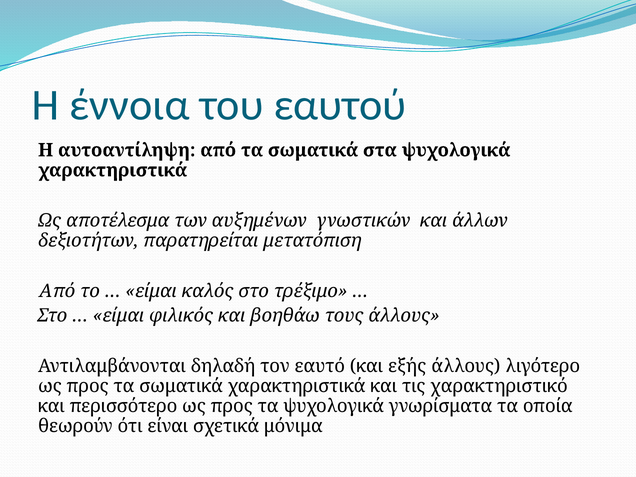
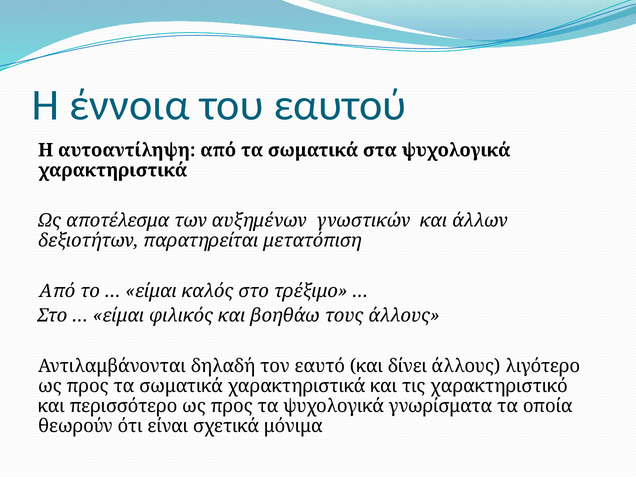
εξής: εξής -> δίνει (407, 366)
